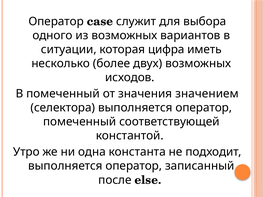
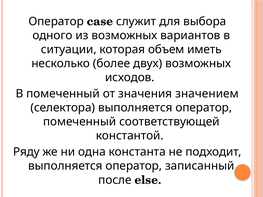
цифра: цифра -> объем (166, 50)
Утро: Утро -> Ряду (26, 152)
